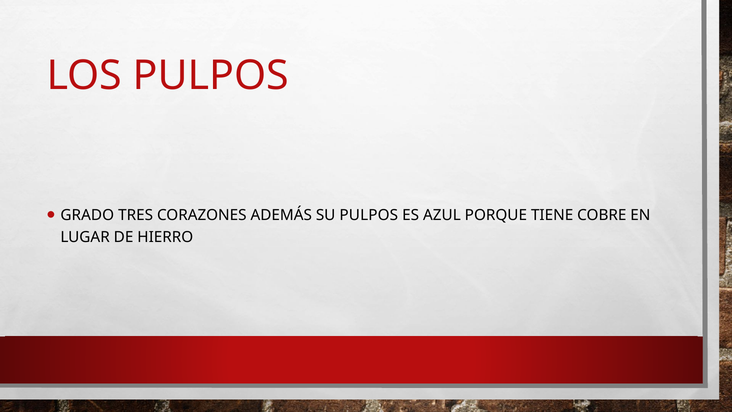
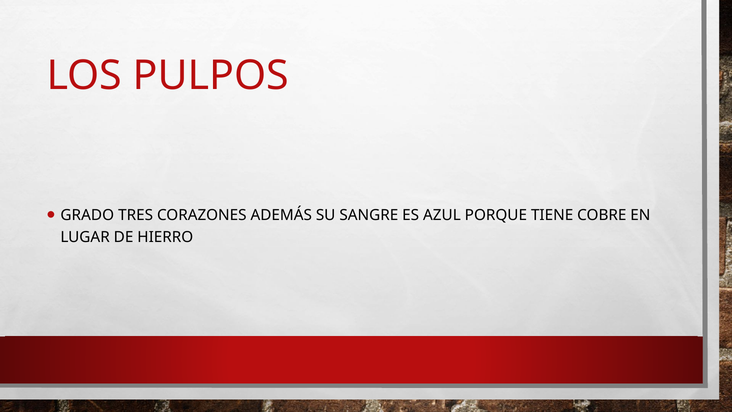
SU PULPOS: PULPOS -> SANGRE (369, 215)
